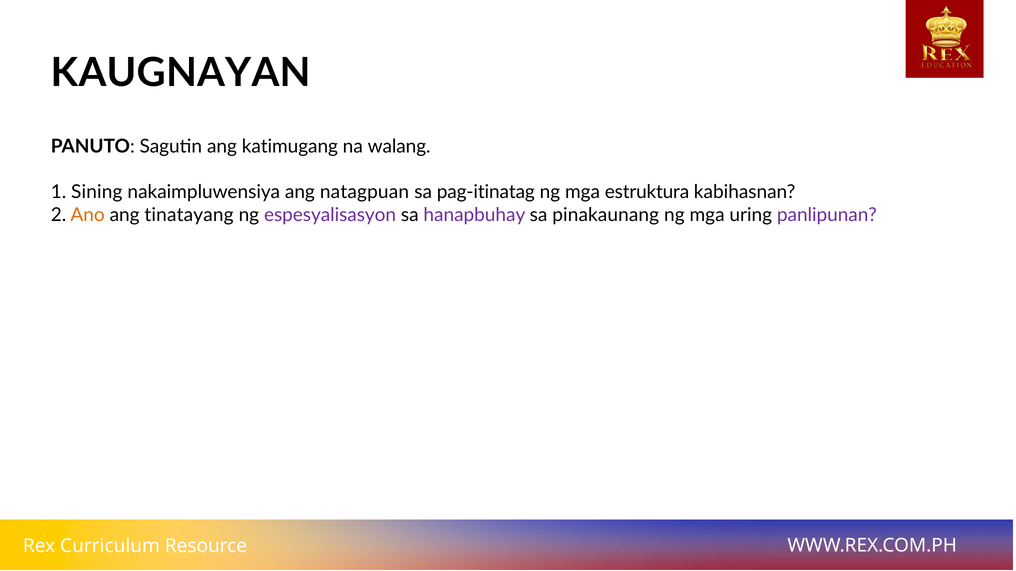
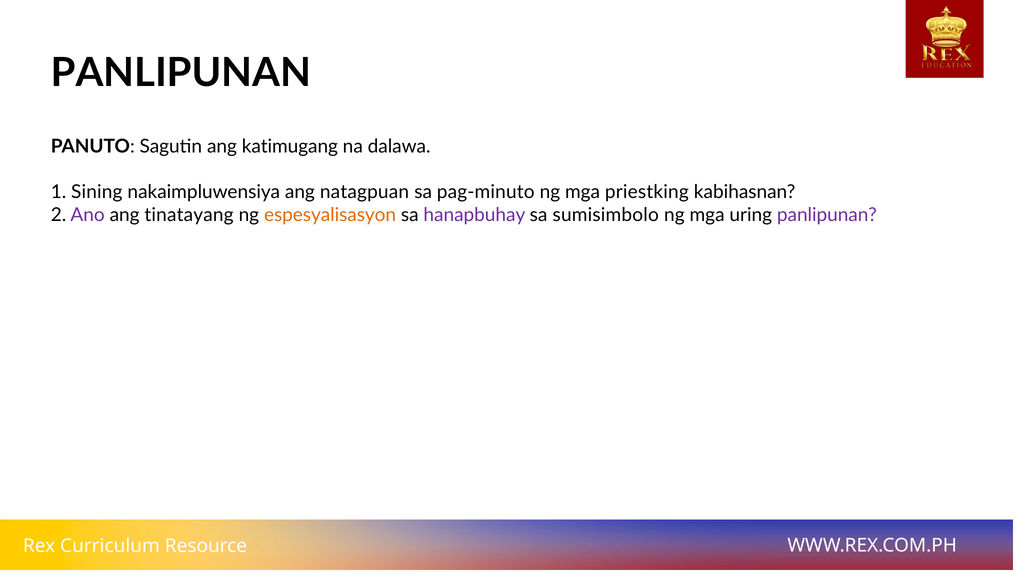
KAUGNAYAN: KAUGNAYAN -> PANLIPUNAN (181, 73)
walang: walang -> dalawa (399, 146)
pag-itinatag: pag-itinatag -> pag-minuto (486, 192)
estruktura: estruktura -> priestking (647, 192)
Ano colour: orange -> purple (88, 215)
espesyalisasyon colour: purple -> orange (330, 215)
pinakaunang: pinakaunang -> sumisimbolo (606, 215)
